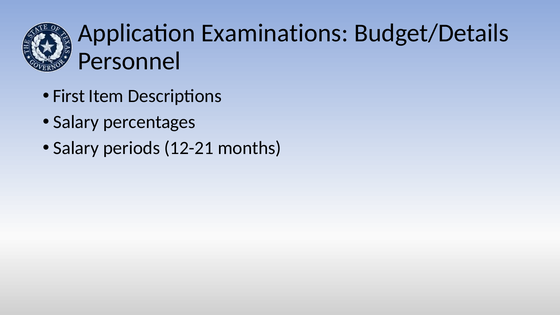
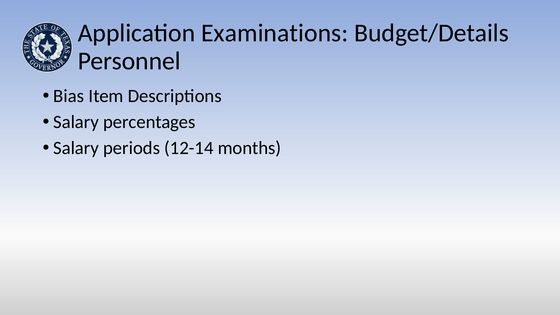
First: First -> Bias (69, 96)
12-21: 12-21 -> 12-14 (189, 148)
